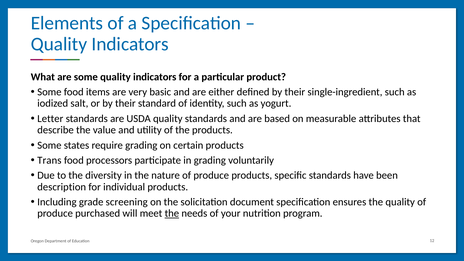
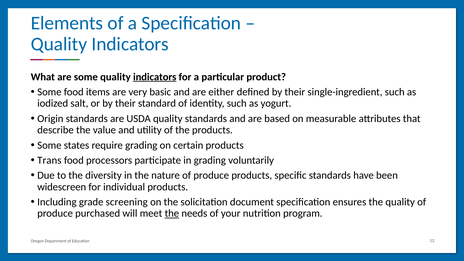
indicators underline: none -> present (155, 77)
Letter: Letter -> Origin (50, 119)
description: description -> widescreen (62, 187)
